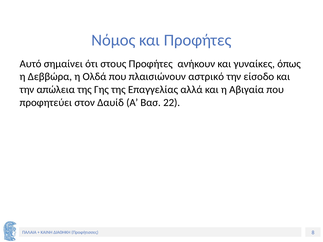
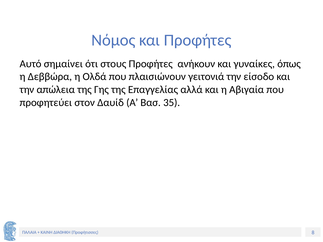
αστρικό: αστρικό -> γειτονιά (206, 77)
22: 22 -> 35 (172, 103)
